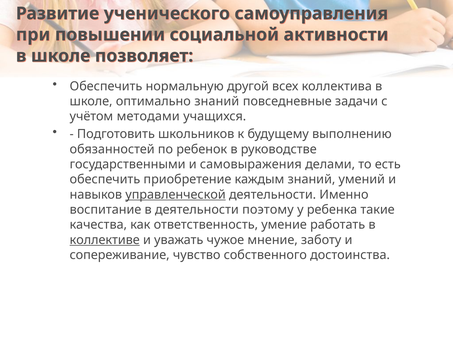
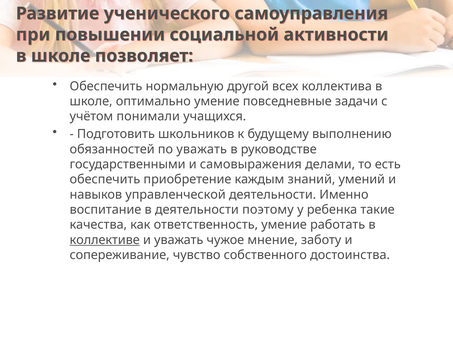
оптимально знаний: знаний -> умение (217, 101)
методами: методами -> понимали (148, 116)
по ребенок: ребенок -> уважать (202, 149)
управленческой underline: present -> none (176, 194)
